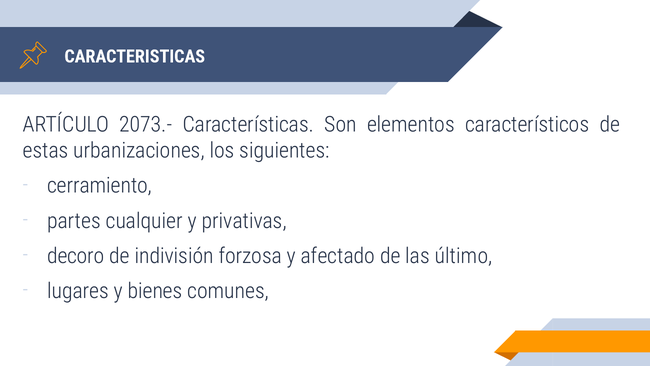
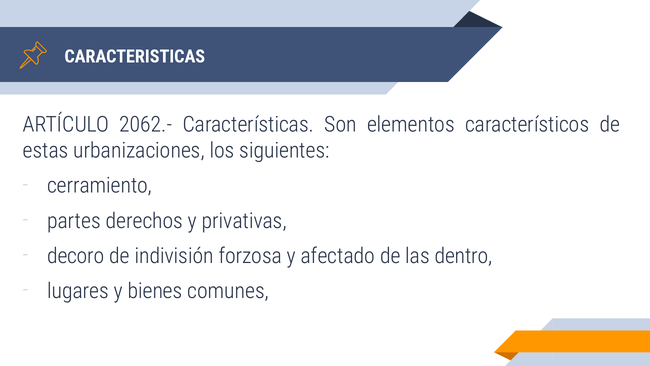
2073.-: 2073.- -> 2062.- (146, 125)
cualquier: cualquier -> derechos (144, 221)
último: último -> dentro (464, 256)
